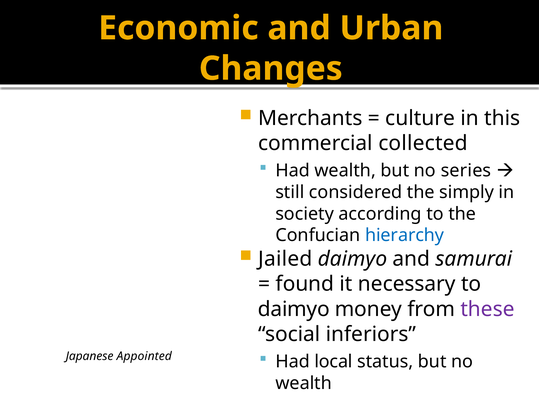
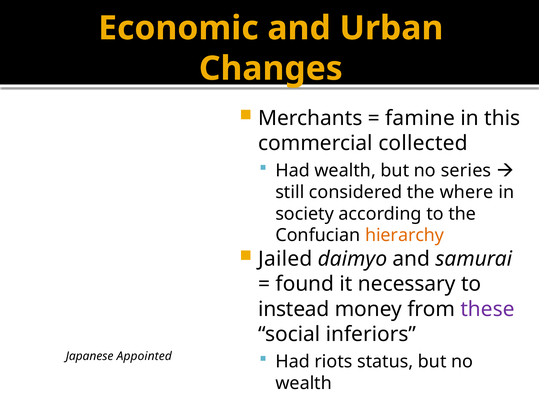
culture: culture -> famine (420, 118)
simply: simply -> where (466, 192)
hierarchy colour: blue -> orange (405, 235)
daimyo: daimyo -> instead (294, 309)
local: local -> riots (333, 362)
